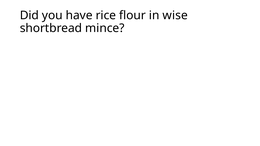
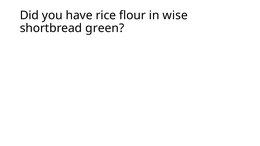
mince: mince -> green (105, 28)
